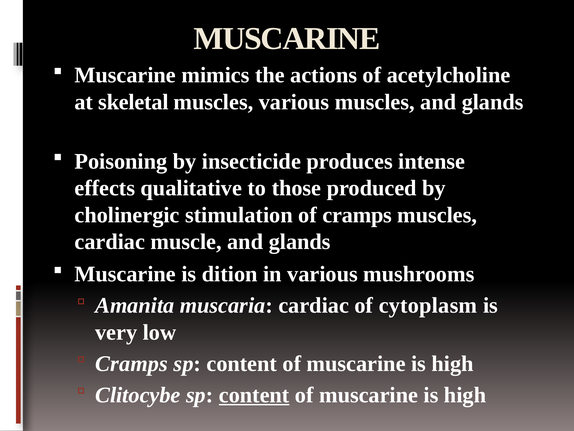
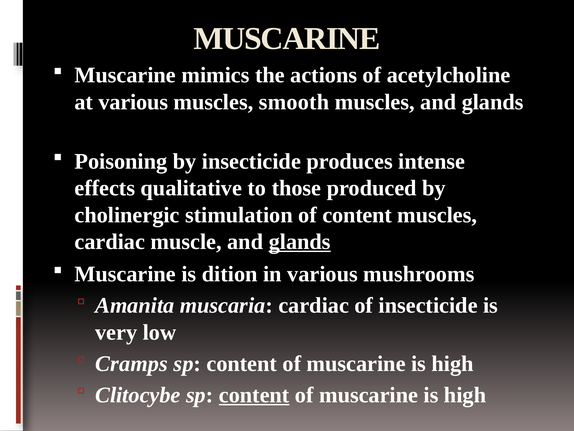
at skeletal: skeletal -> various (133, 102)
muscles various: various -> smooth (294, 102)
of cramps: cramps -> content (357, 215)
glands underline: none -> present (300, 242)
of cytoplasm: cytoplasm -> insecticide (428, 305)
